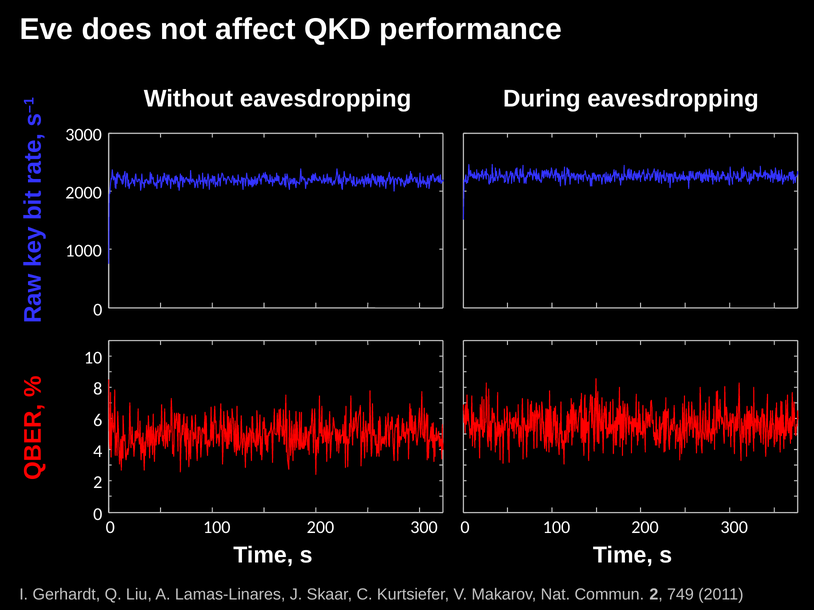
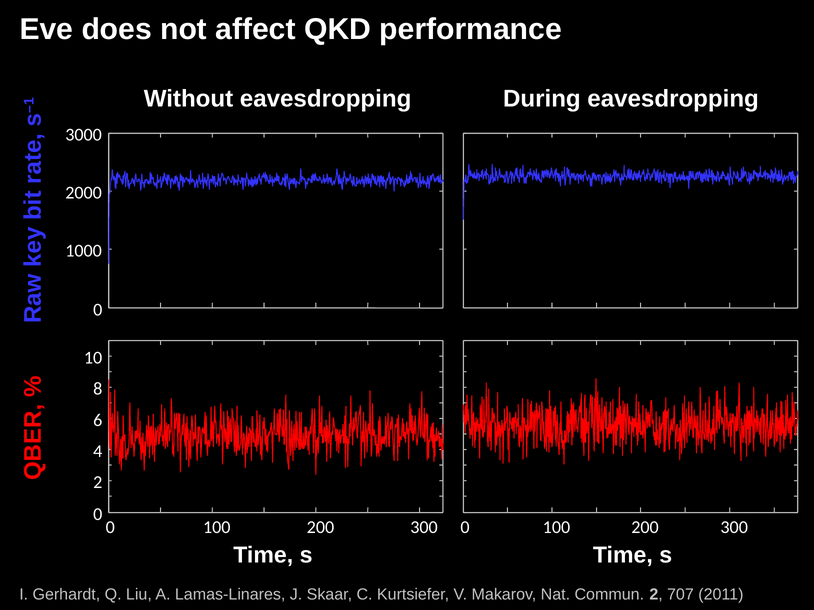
749: 749 -> 707 (680, 595)
